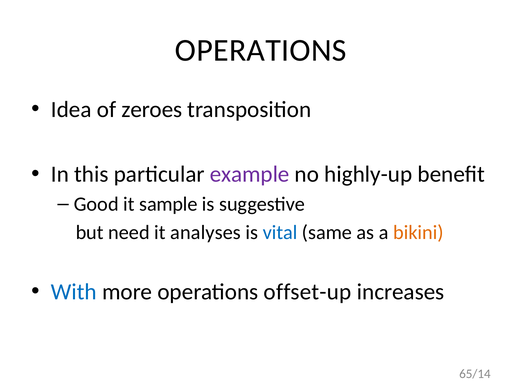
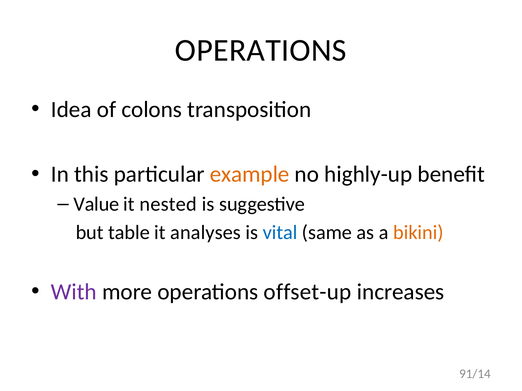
zeroes: zeroes -> colons (152, 110)
example colour: purple -> orange (250, 175)
Good: Good -> Value (96, 204)
sample: sample -> nested (168, 204)
need: need -> table (129, 233)
With colour: blue -> purple (74, 292)
65/14: 65/14 -> 91/14 (475, 374)
